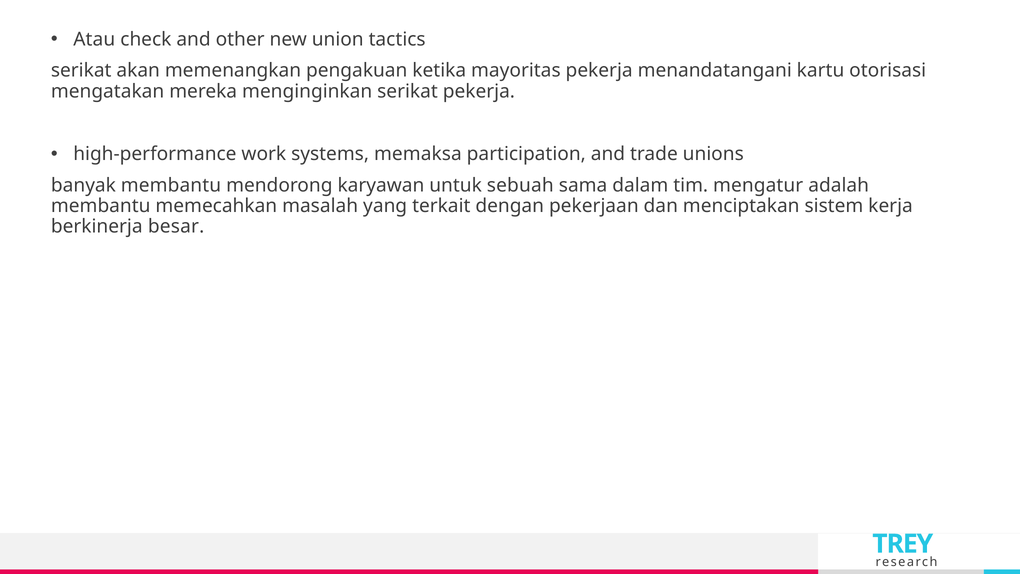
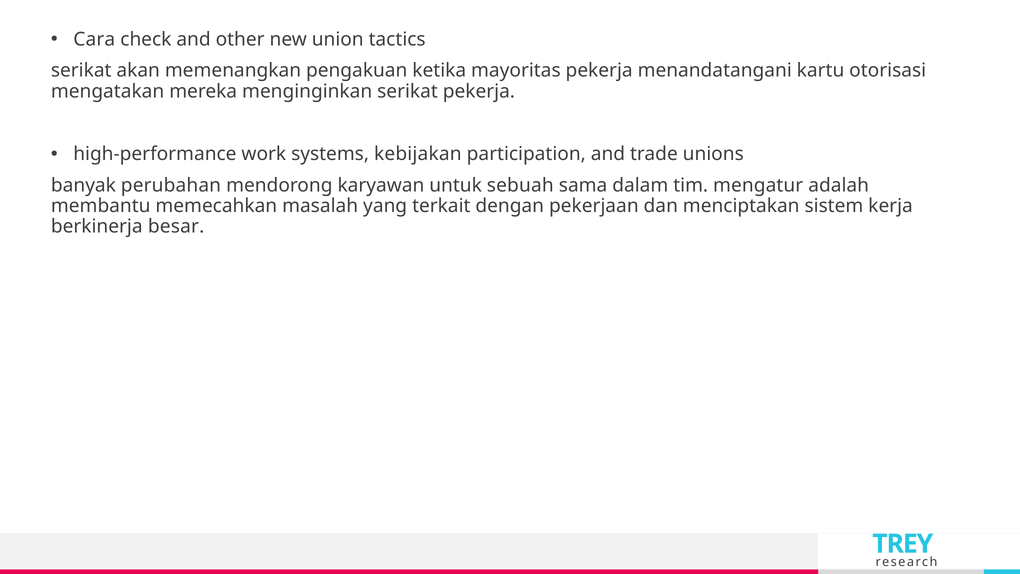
Atau: Atau -> Cara (94, 39)
memaksa: memaksa -> kebijakan (418, 154)
banyak membantu: membantu -> perubahan (171, 185)
